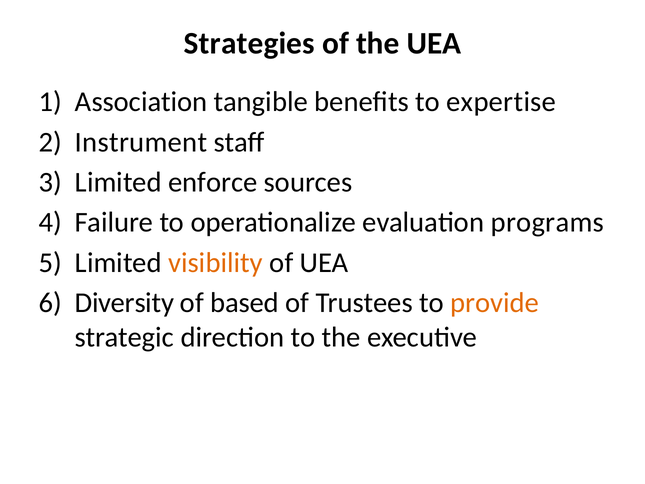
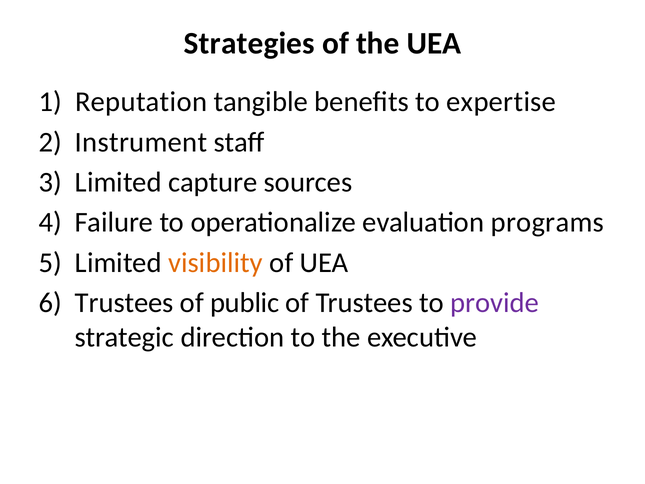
Association: Association -> Reputation (141, 102)
enforce: enforce -> capture (213, 182)
Diversity: Diversity -> Trustees (124, 303)
based: based -> public (245, 303)
provide colour: orange -> purple (495, 303)
